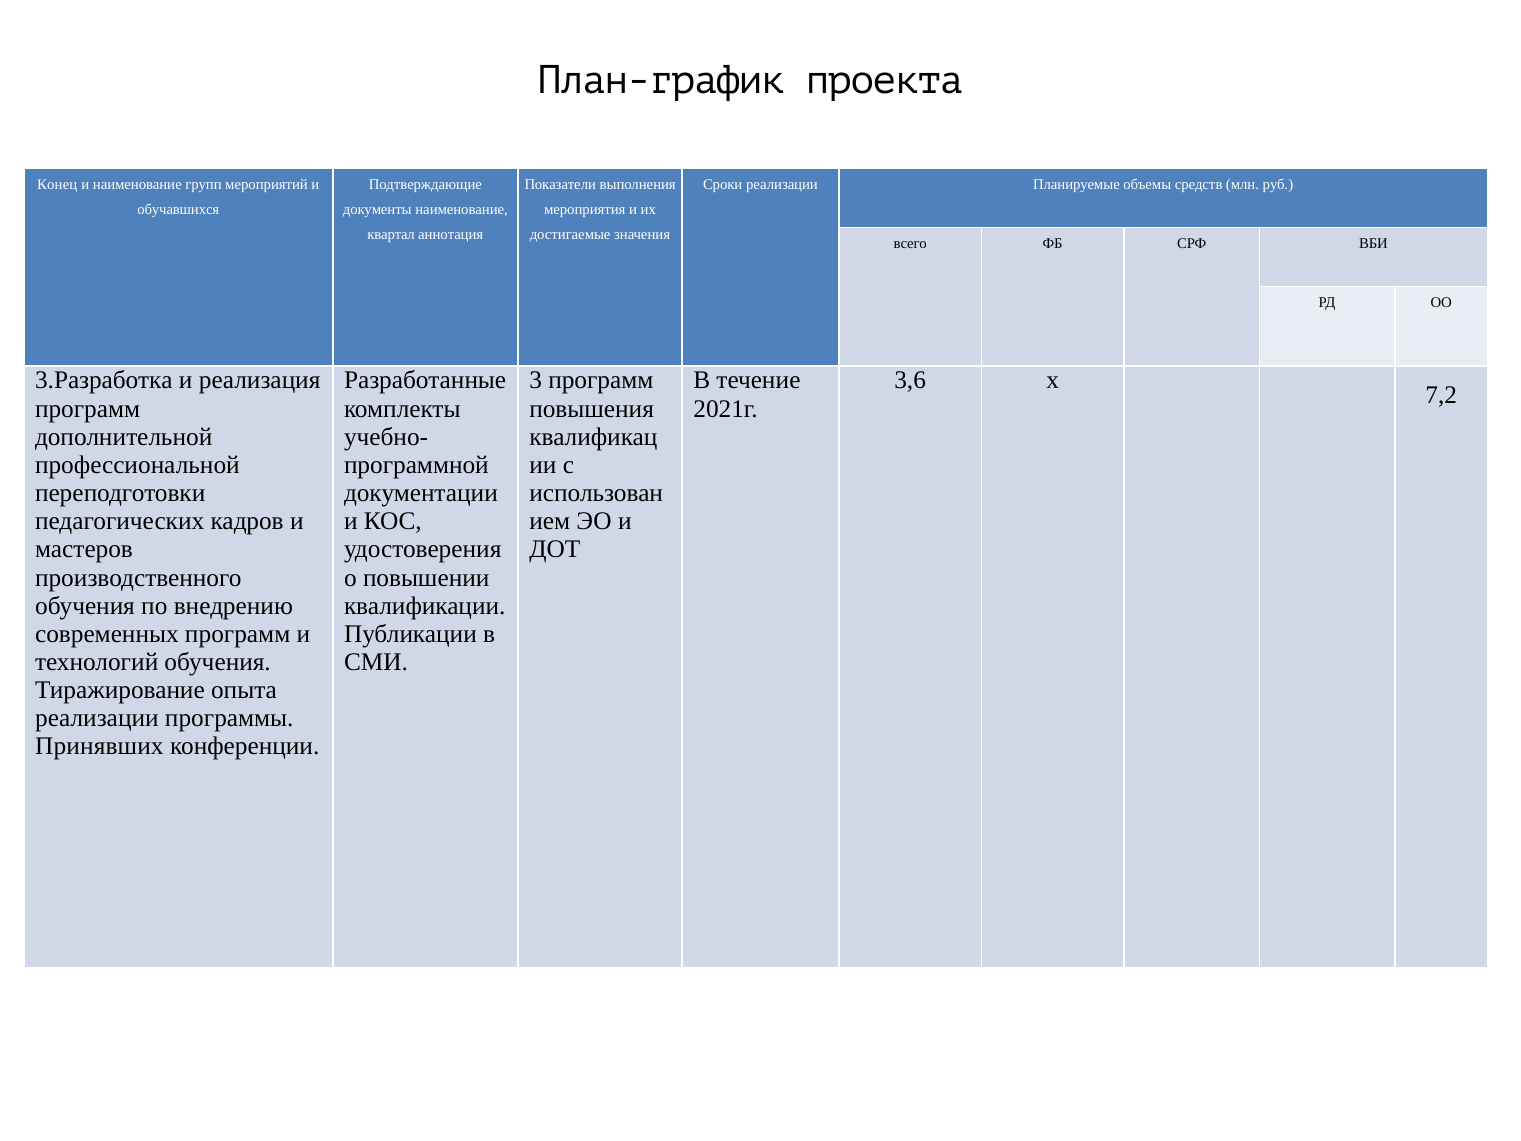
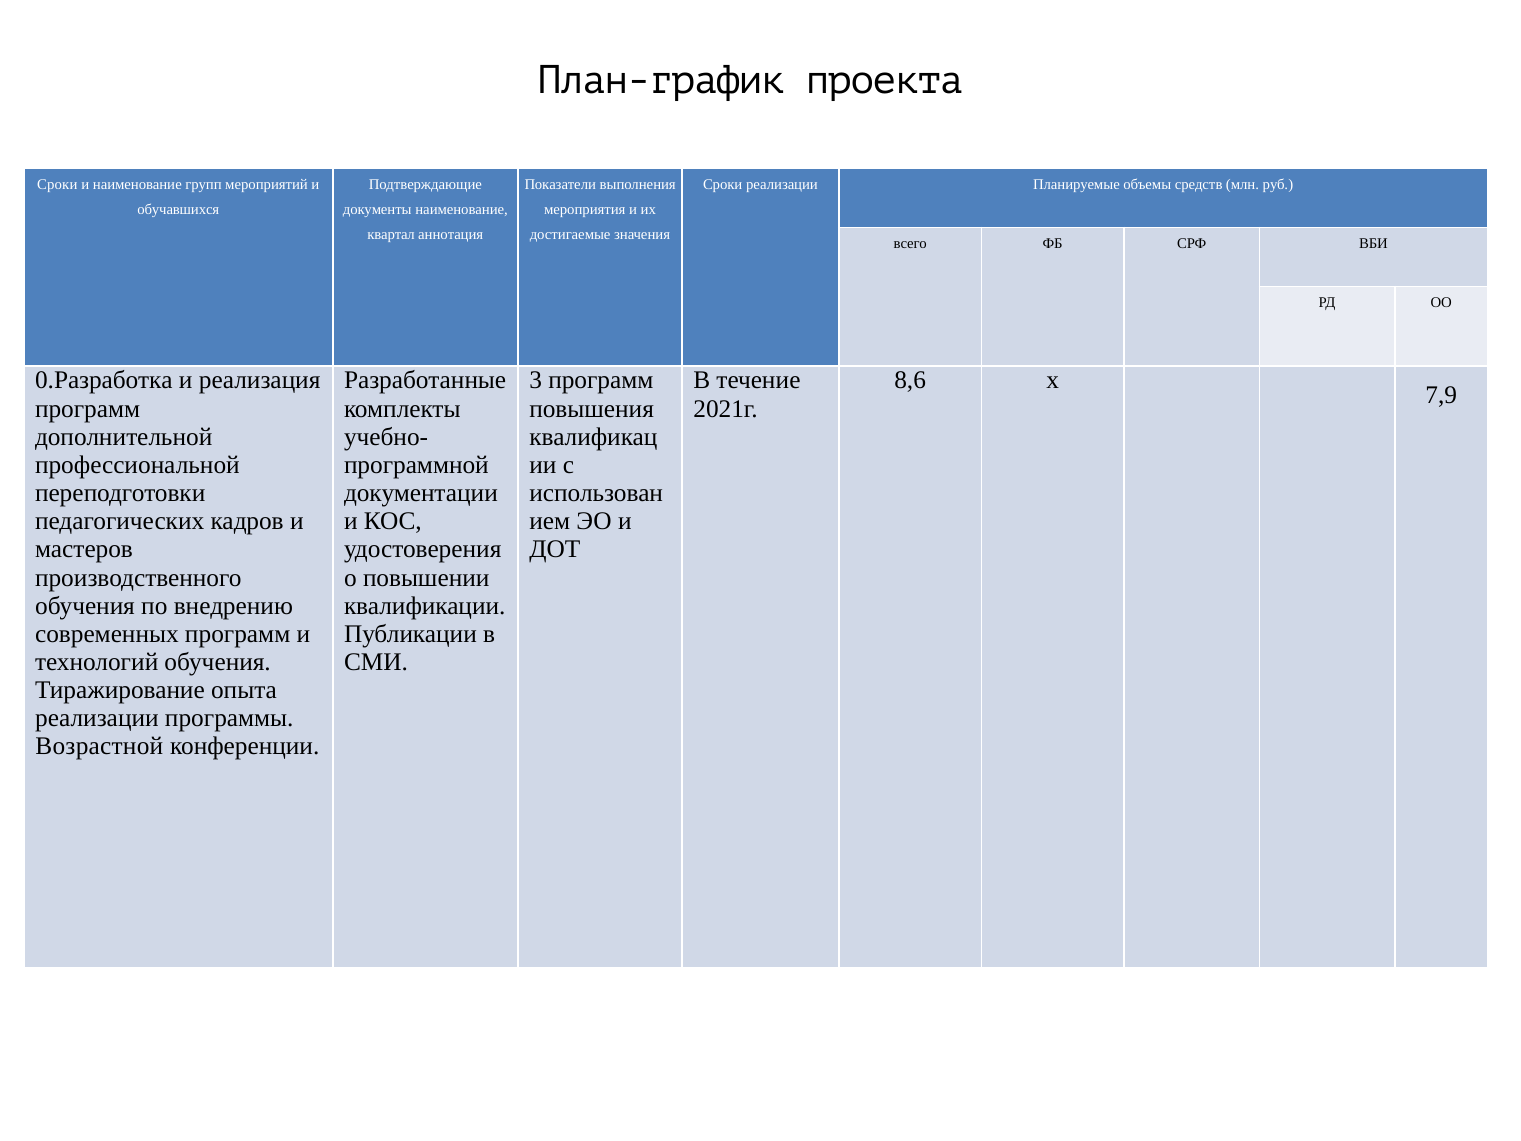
Конец: Конец -> Сроки (57, 185)
3.Разработка: 3.Разработка -> 0.Разработка (104, 381)
3,6: 3,6 -> 8,6 (910, 381)
7,2: 7,2 -> 7,9 (1441, 395)
Принявших: Принявших -> Возрастной (99, 746)
